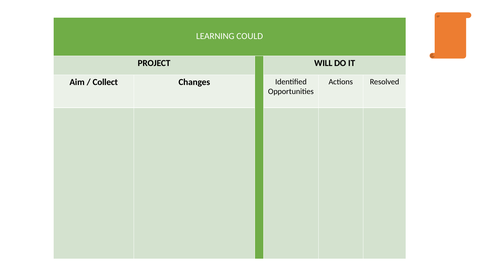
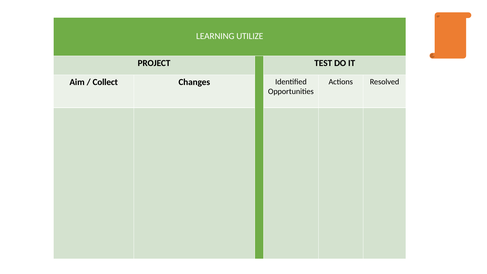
COULD: COULD -> UTILIZE (250, 36)
WILL: WILL -> TEST (323, 63)
